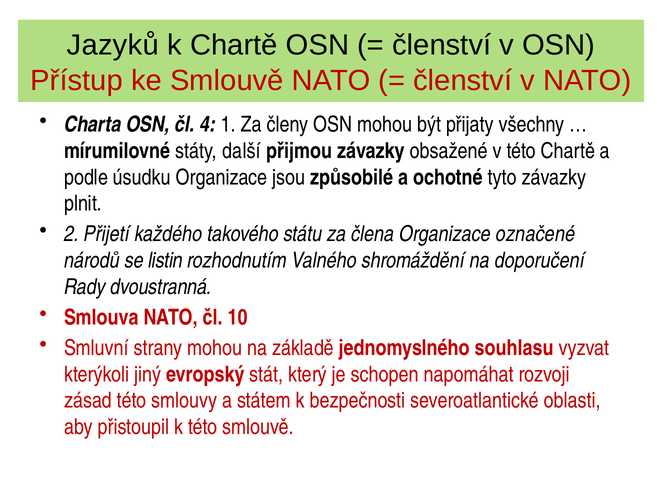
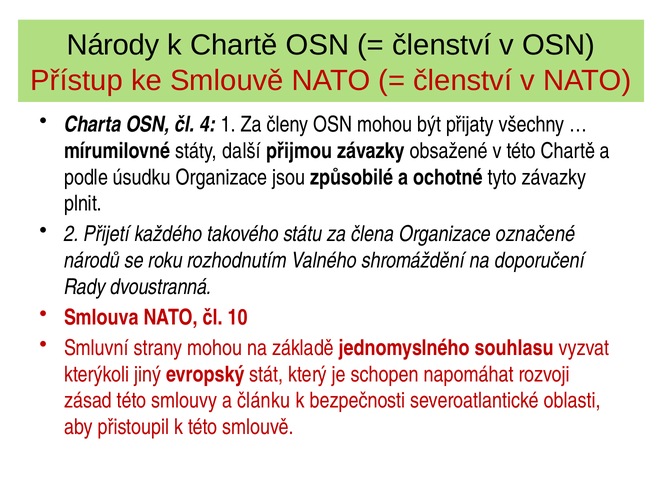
Jazyků: Jazyků -> Národy (113, 45)
listin: listin -> roku (166, 260)
státem: státem -> článku (264, 401)
